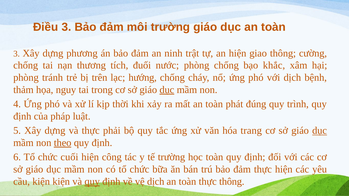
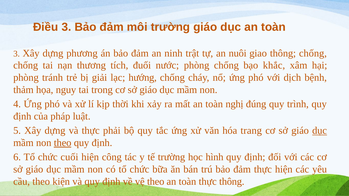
an hiện: hiện -> nuôi (238, 53)
thông cường: cường -> chống (313, 53)
trên: trên -> giải (99, 78)
dục underline: present -> none (167, 90)
phát: phát -> nghị (234, 104)
học toàn: toàn -> hình (215, 157)
cầu kiện: kiện -> theo (41, 182)
quy underline: present -> none (92, 182)
vệ dịch: dịch -> theo (156, 182)
